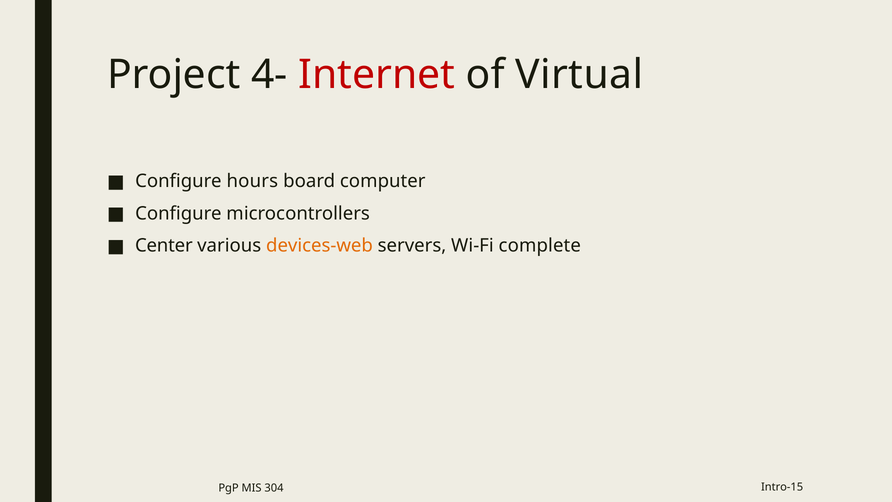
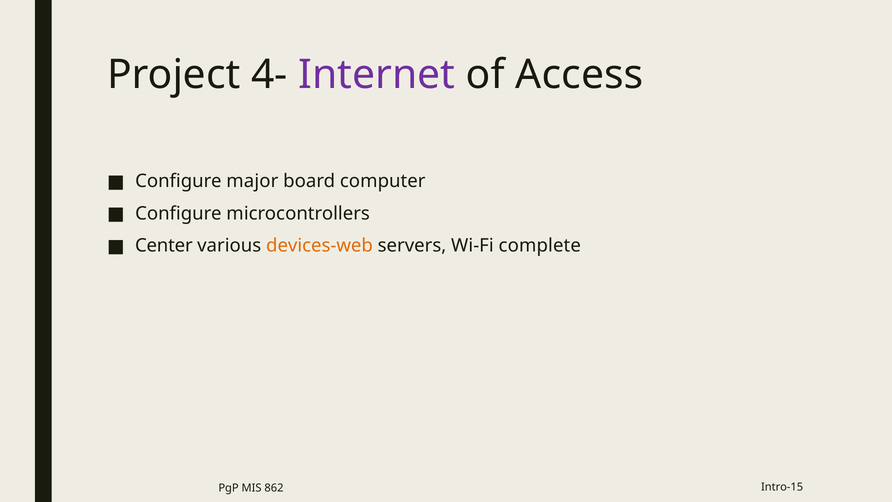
Internet colour: red -> purple (377, 75)
Virtual: Virtual -> Access (579, 75)
hours: hours -> major (252, 181)
304: 304 -> 862 (274, 488)
